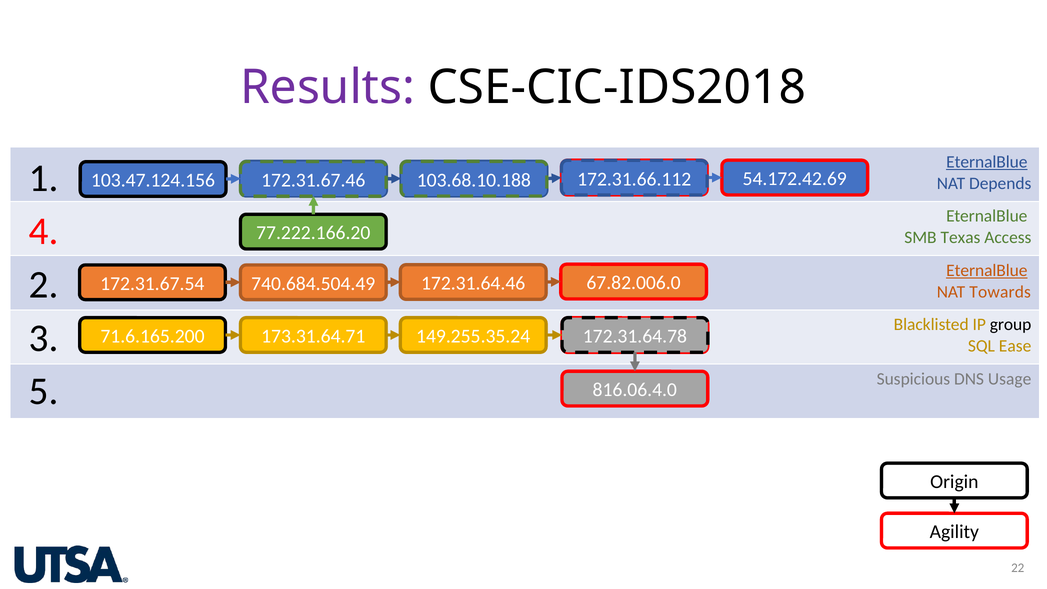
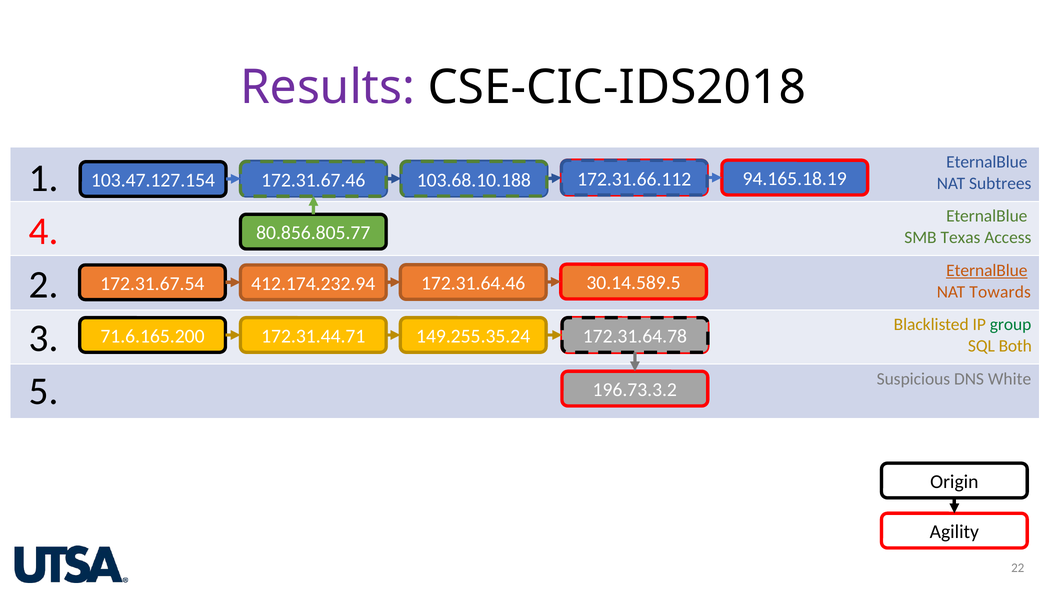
EternalBlue underline: present -> none (987, 162)
103.47.124.156: 103.47.124.156 -> 103.47.127.154 (153, 180)
54.172.42.69: 54.172.42.69 -> 94.165.18.19 (795, 179)
Depends: Depends -> Subtrees (1000, 183)
77.222.166.20: 77.222.166.20 -> 80.856.805.77 (313, 233)
740.684.504.49: 740.684.504.49 -> 412.174.232.94 (313, 284)
67.82.006.0: 67.82.006.0 -> 30.14.589.5 (634, 283)
group colour: black -> green (1011, 325)
173.31.64.71: 173.31.64.71 -> 172.31.44.71 (313, 336)
Ease: Ease -> Both (1015, 346)
Usage: Usage -> White (1010, 379)
816.06.4.0: 816.06.4.0 -> 196.73.3.2 (635, 390)
